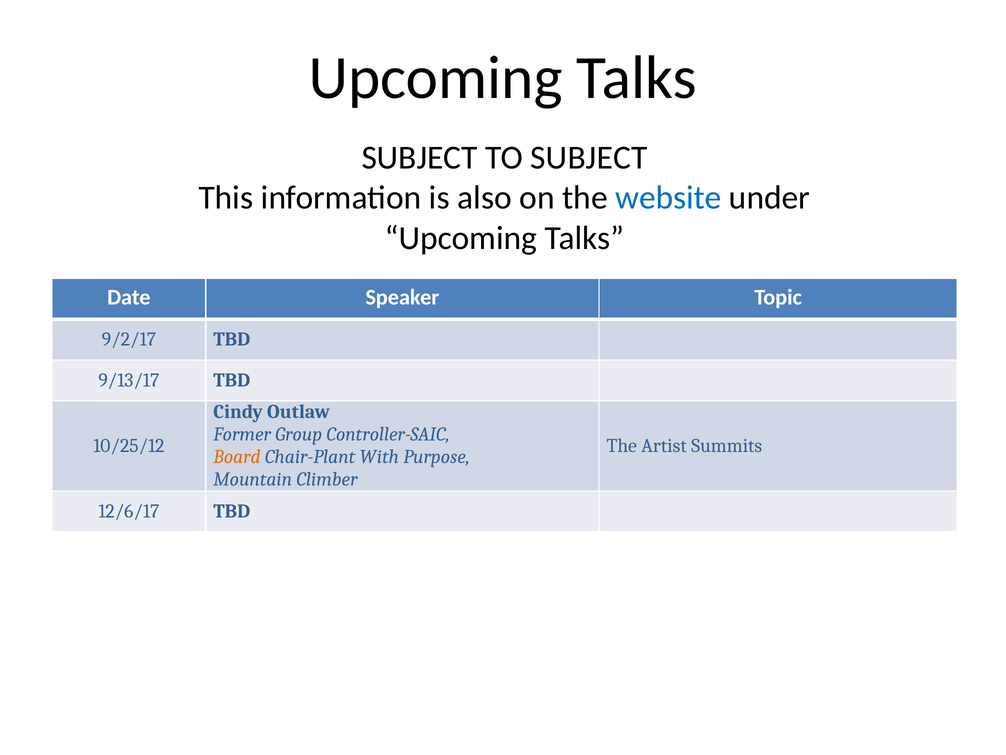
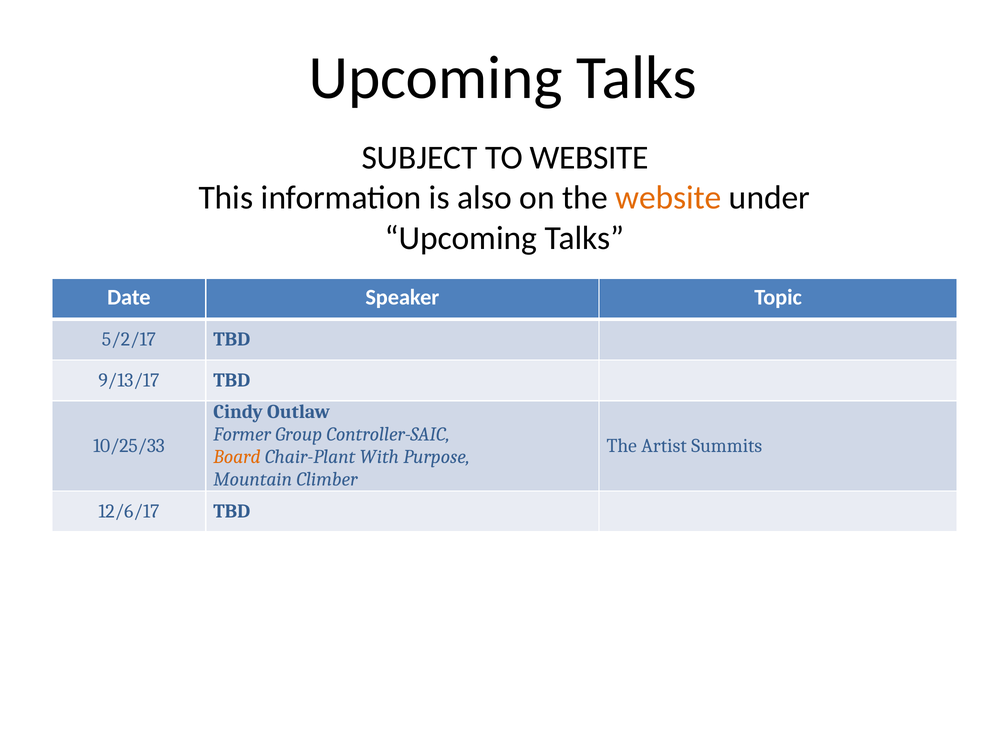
TO SUBJECT: SUBJECT -> WEBSITE (589, 158)
website colour: blue -> orange (668, 198)
9/2/17: 9/2/17 -> 5/2/17 (129, 339)
10/25/12: 10/25/12 -> 10/25/33 (129, 445)
